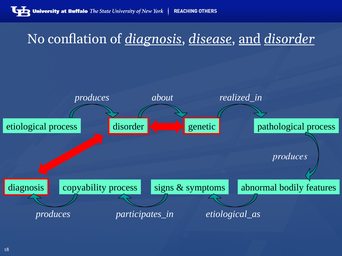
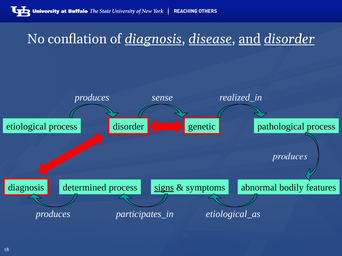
about: about -> sense (162, 98)
copyability: copyability -> determined (85, 188)
signs underline: none -> present (164, 188)
